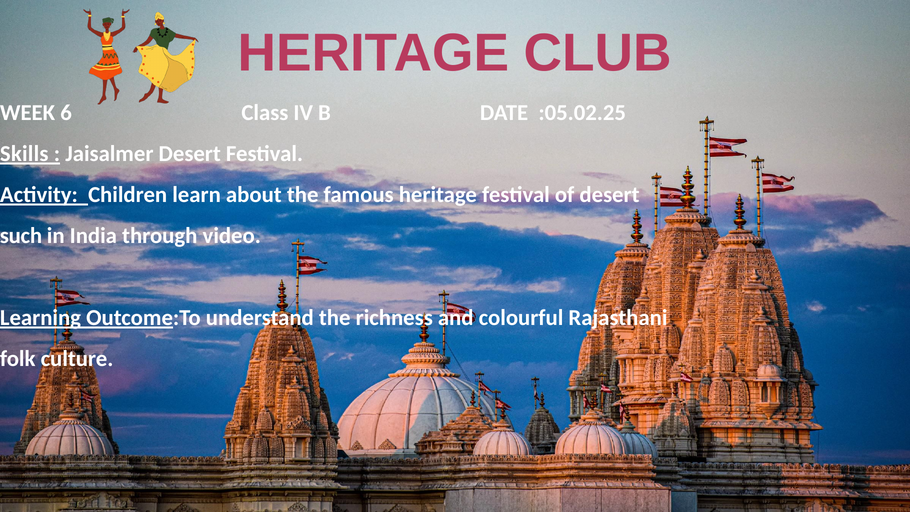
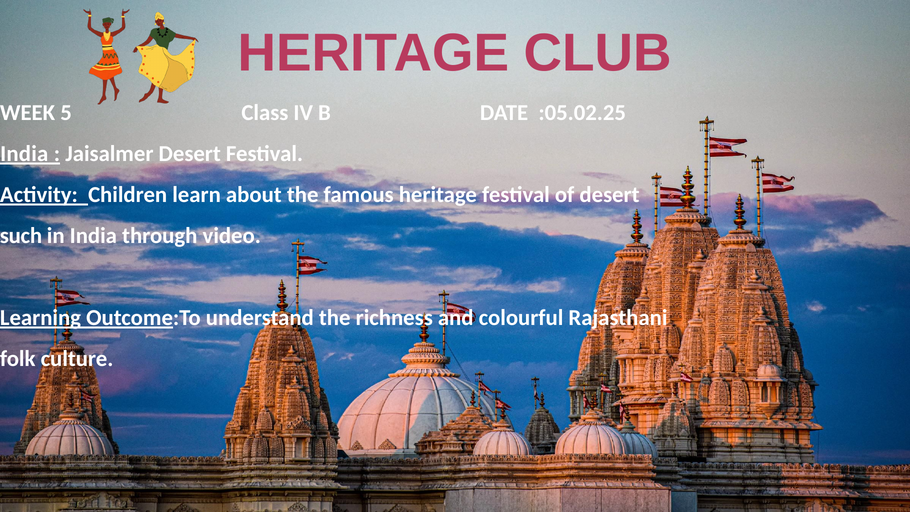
6: 6 -> 5 (66, 113)
Skills: Skills -> India (24, 154)
